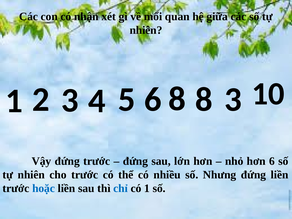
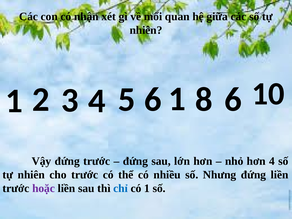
5 8: 8 -> 1 (177, 99)
8 3: 3 -> 6 (233, 99)
hơn 6: 6 -> 4 (272, 161)
hoặc colour: blue -> purple (44, 188)
